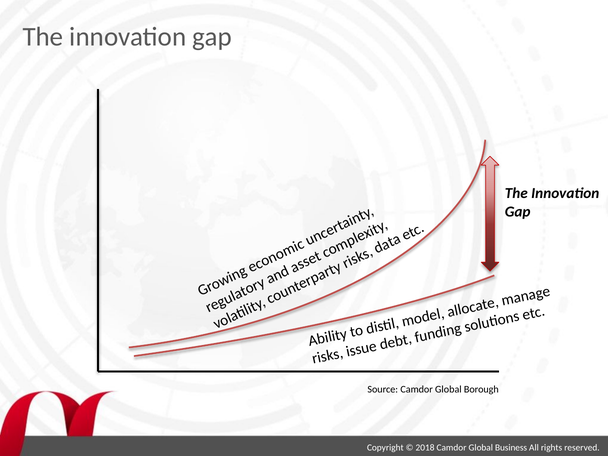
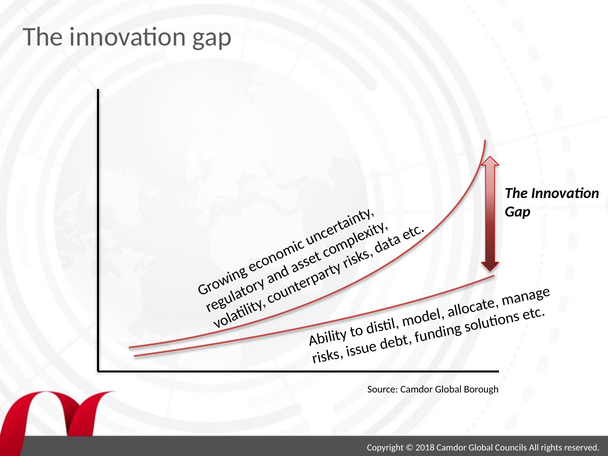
Business: Business -> Councils (511, 448)
